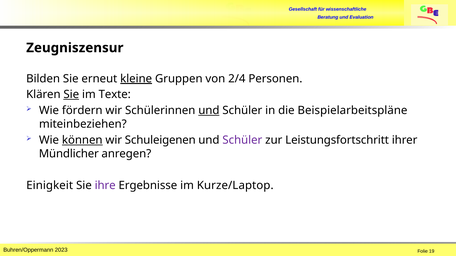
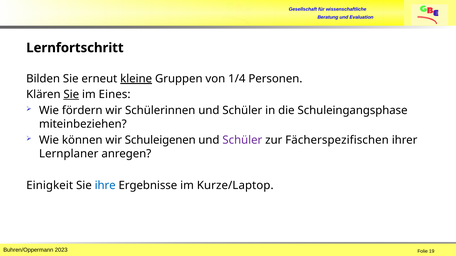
Zeugniszensur: Zeugniszensur -> Lernfortschritt (75, 48)
2/4: 2/4 -> 1/4 (237, 79)
Texte: Texte -> Eines (115, 95)
und underline: present -> none (209, 111)
Beispielarbeitspläne: Beispielarbeitspläne -> Schuleingangsphase (353, 111)
können underline: present -> none (82, 140)
Leistungsfortschritt: Leistungsfortschritt -> Fächerspezifischen (337, 140)
Mündlicher: Mündlicher -> Lernplaner (69, 154)
ihre colour: purple -> blue (105, 186)
